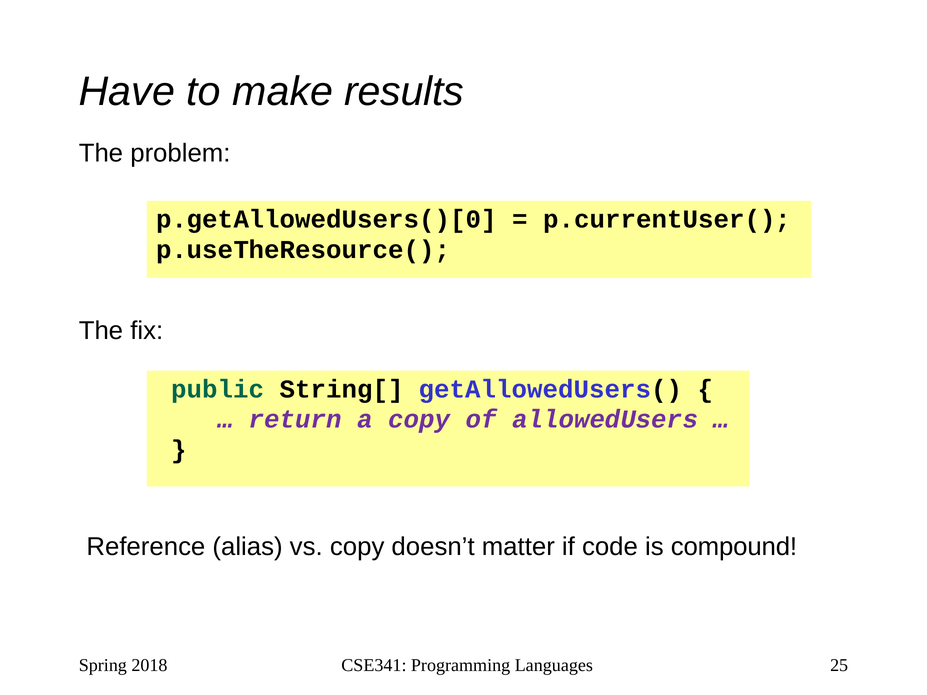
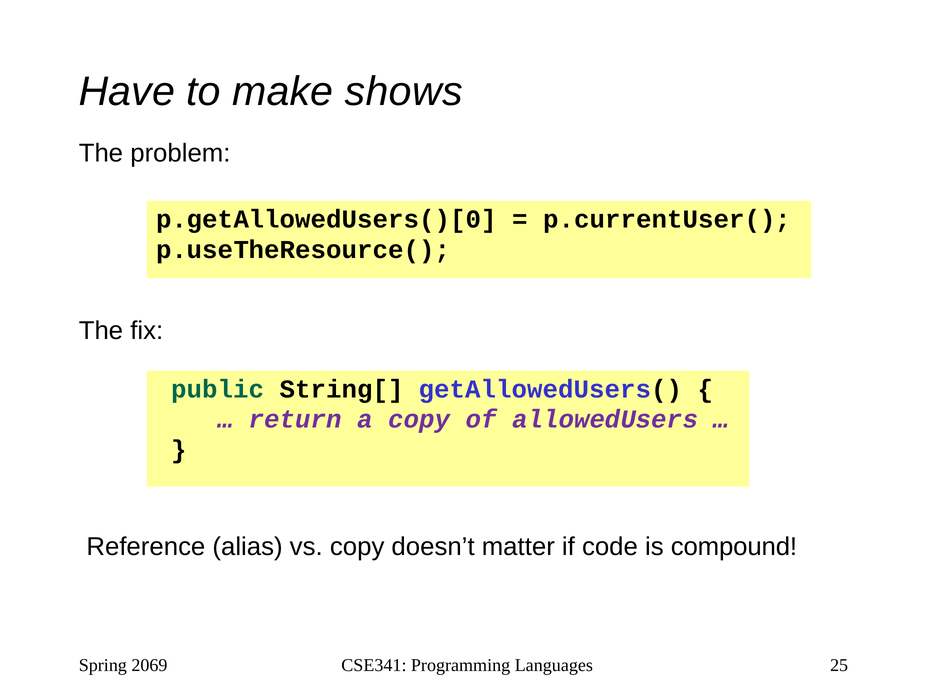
results: results -> shows (404, 92)
2018: 2018 -> 2069 (149, 666)
